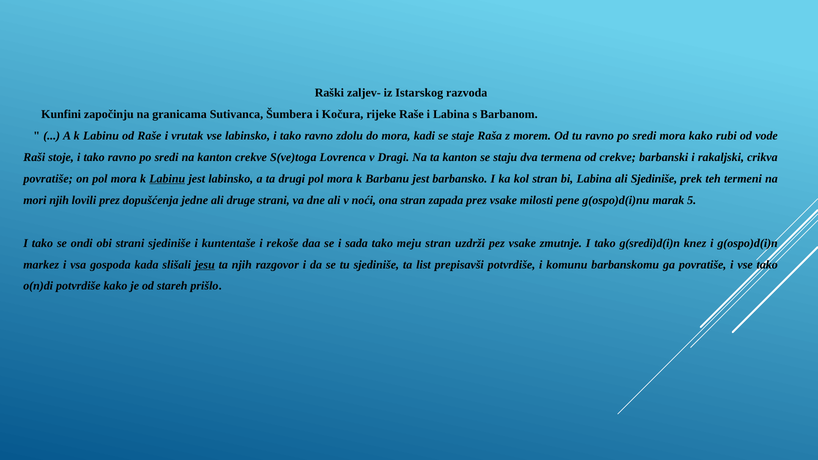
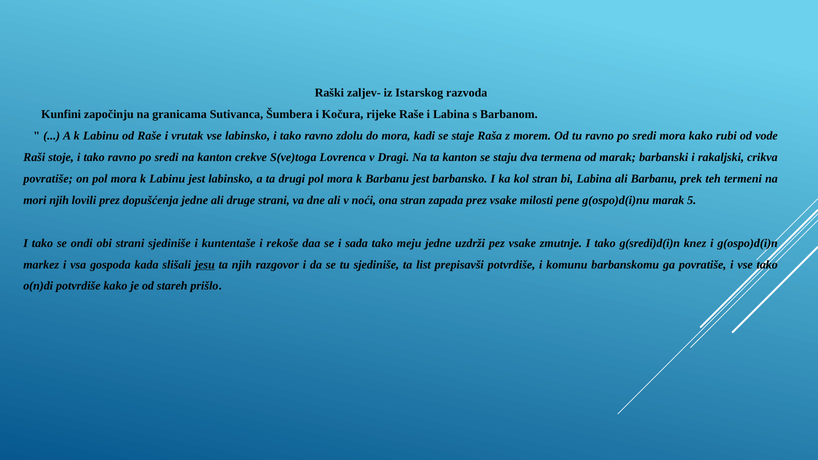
od crekve: crekve -> marak (618, 157)
Labinu underline: present -> none (167, 179)
ali Sjediniše: Sjediniše -> Barbanu (654, 179)
meju stran: stran -> jedne (438, 243)
